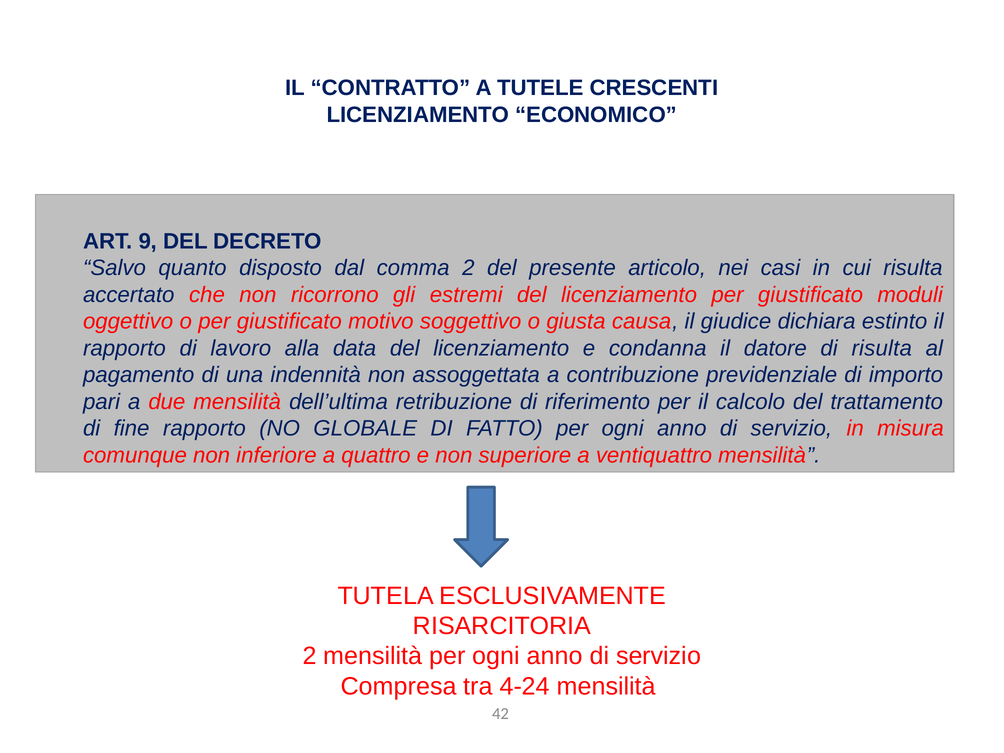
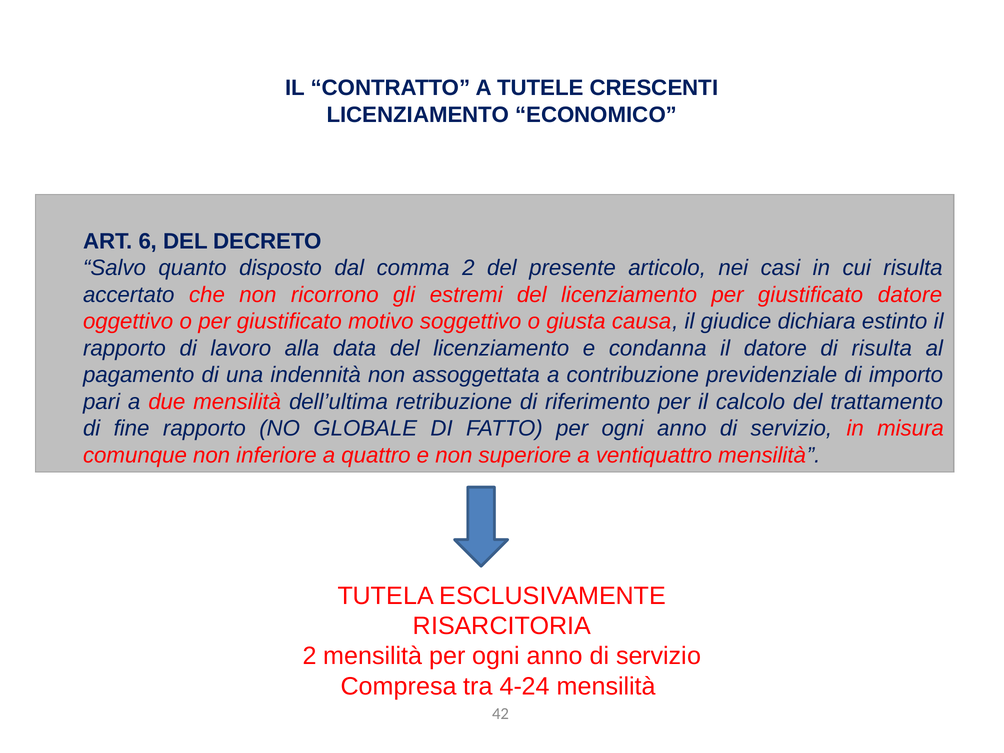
9: 9 -> 6 (148, 241)
giustificato moduli: moduli -> datore (910, 295)
